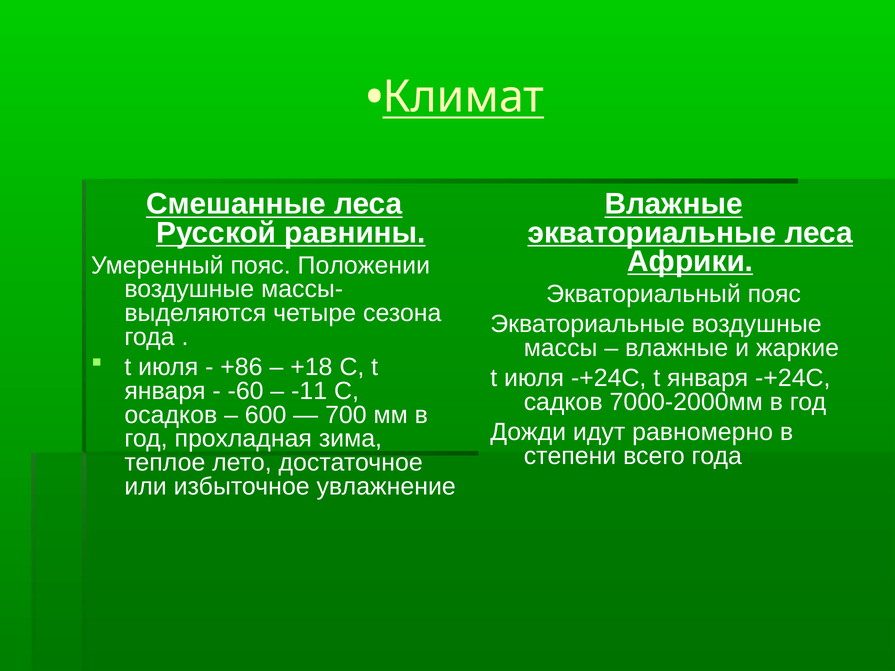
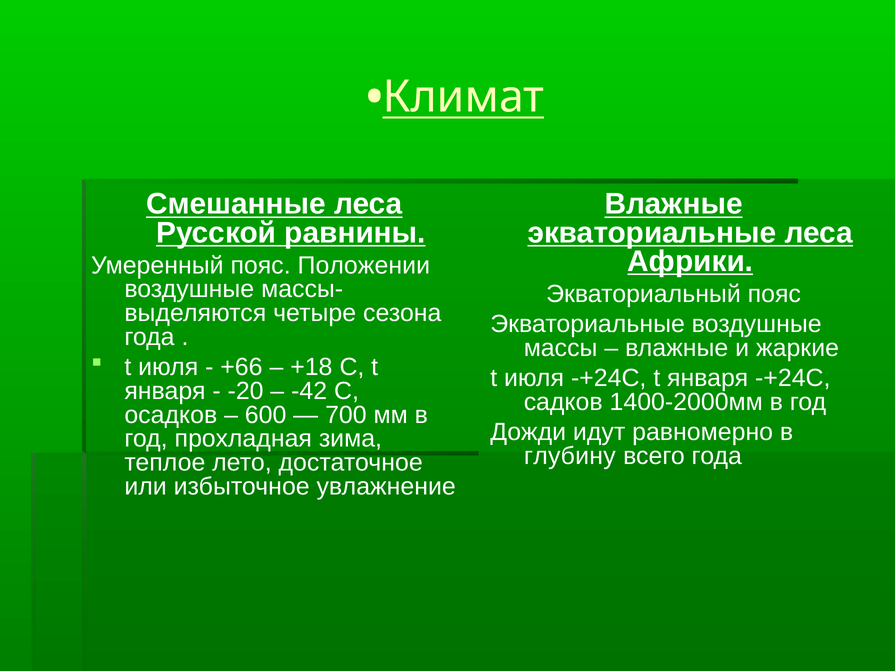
+86: +86 -> +66 (241, 367)
-60: -60 -> -20 (246, 391)
-11: -11 -> -42 (309, 391)
7000-2000мм: 7000-2000мм -> 1400-2000мм (686, 402)
степени: степени -> глубину (570, 456)
